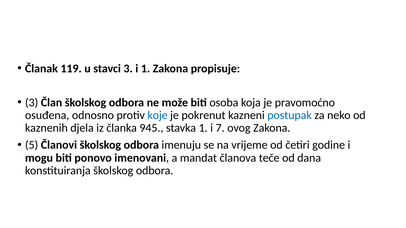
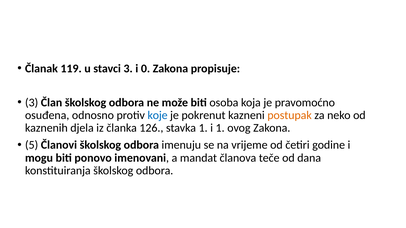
i 1: 1 -> 0 (146, 69)
postupak colour: blue -> orange (290, 115)
945: 945 -> 126 (151, 128)
i 7: 7 -> 1 (220, 128)
